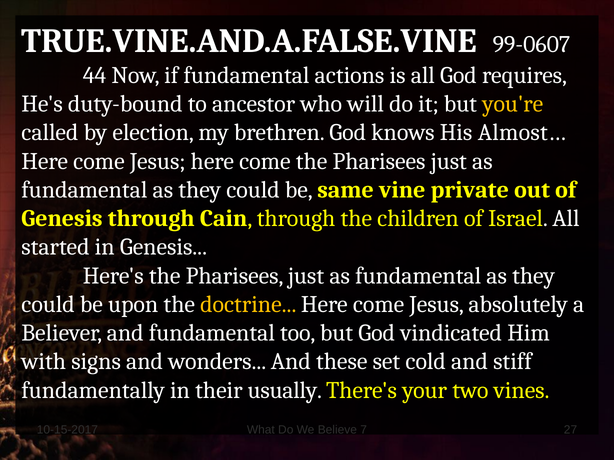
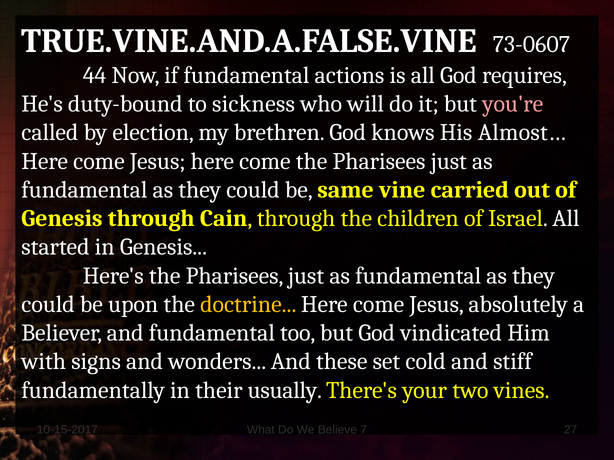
99-0607: 99-0607 -> 73-0607 (531, 45)
ancestor: ancestor -> sickness (253, 104)
you're colour: yellow -> pink (513, 104)
private: private -> carried (470, 190)
